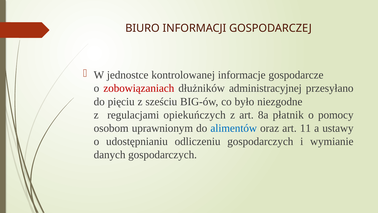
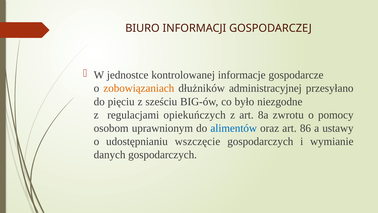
zobowiązaniach colour: red -> orange (139, 88)
płatnik: płatnik -> zwrotu (288, 115)
11: 11 -> 86 (305, 128)
odliczeniu: odliczeniu -> wszczęcie (198, 141)
